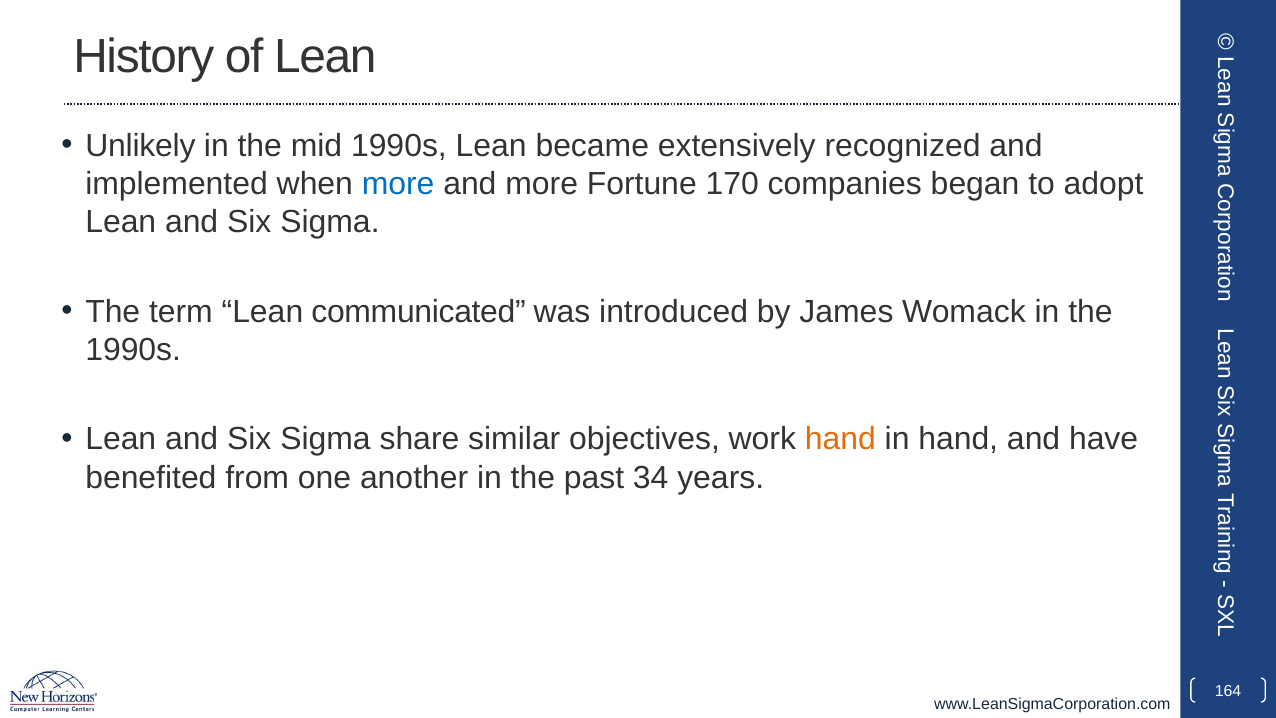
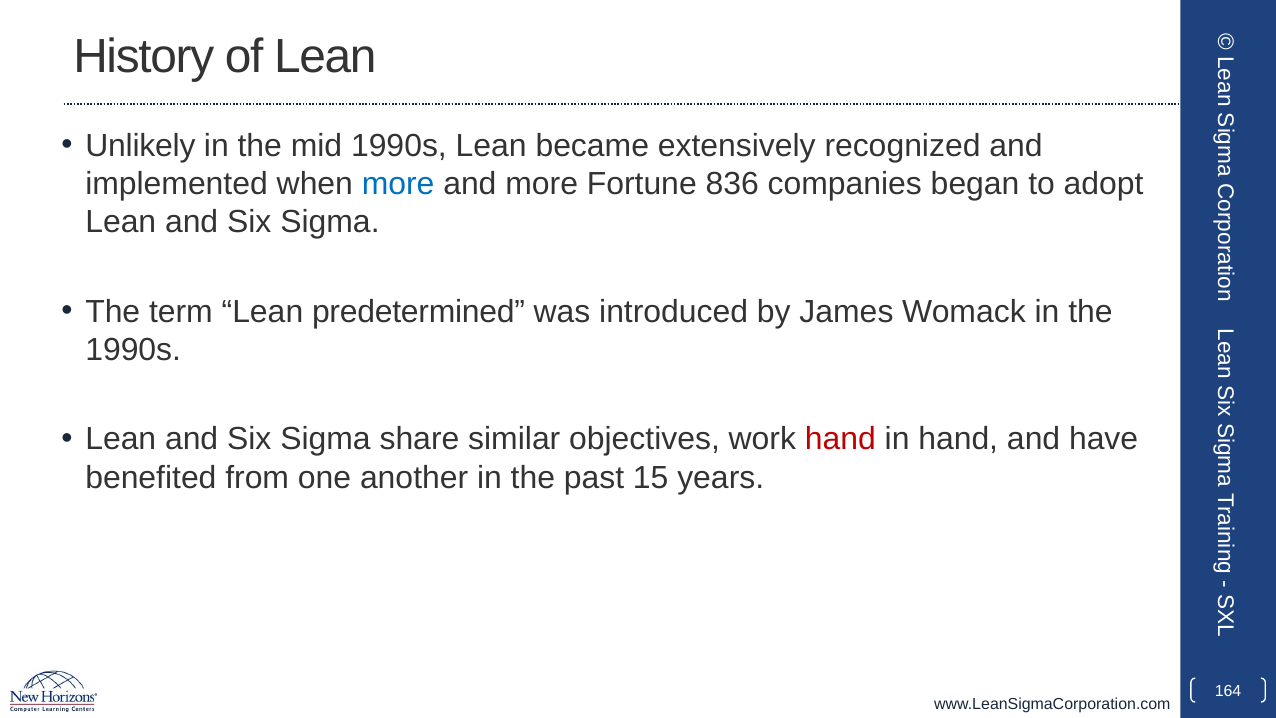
170: 170 -> 836 (732, 184)
communicated: communicated -> predetermined (419, 312)
hand colour: orange -> red (840, 439)
34: 34 -> 15 (651, 477)
